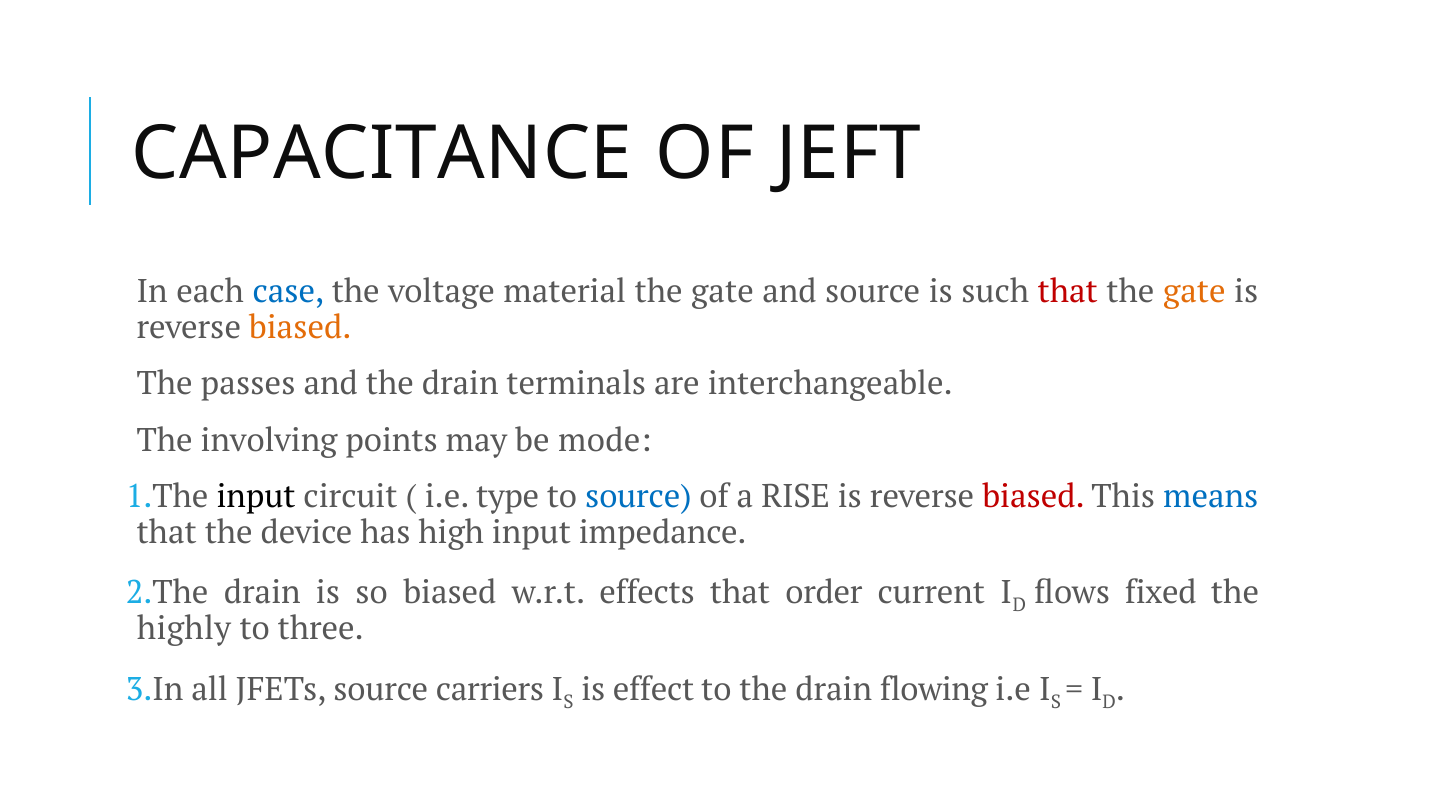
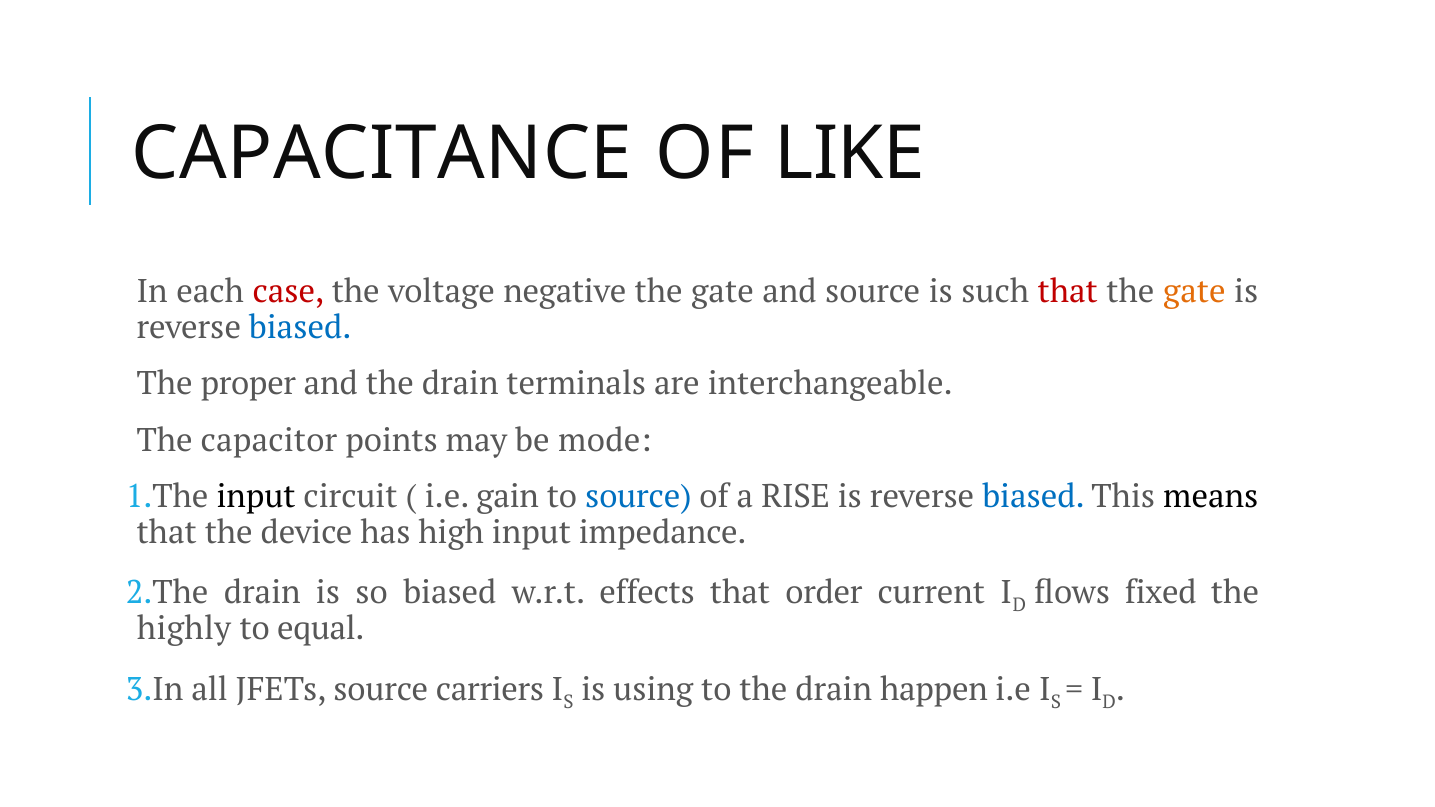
JEFT: JEFT -> LIKE (850, 154)
case colour: blue -> red (289, 292)
material: material -> negative (565, 292)
biased colour: orange -> blue (300, 327)
passes: passes -> proper (248, 384)
involving: involving -> capacitor (269, 440)
type: type -> gain (508, 497)
biased colour: red -> blue (1034, 497)
means colour: blue -> black (1211, 497)
three: three -> equal (321, 629)
effect: effect -> using (653, 689)
flowing: flowing -> happen (934, 689)
